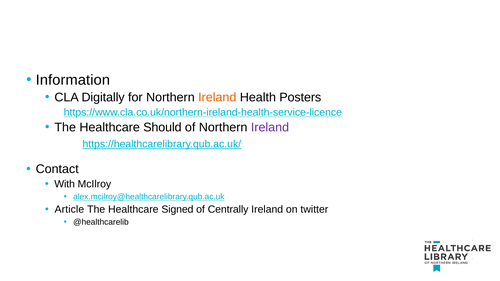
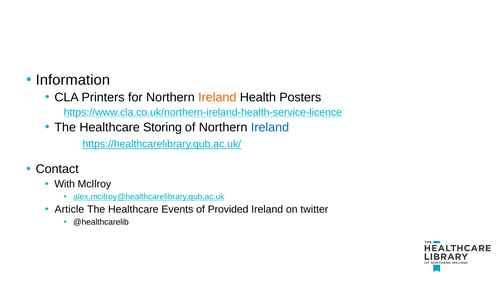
Digitally: Digitally -> Printers (103, 97)
Should: Should -> Storing (162, 127)
Ireland colour: purple -> blue (270, 127)
Signed: Signed -> Events (177, 210)
Centrally: Centrally -> Provided (228, 210)
